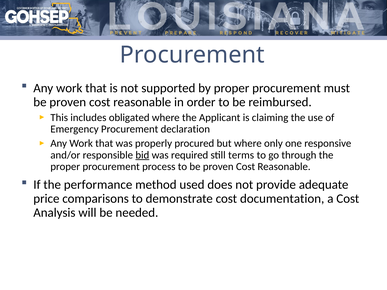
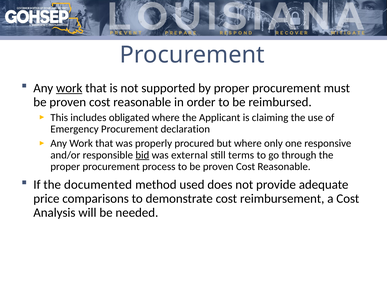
work underline: none -> present (69, 88)
required: required -> external (190, 155)
performance: performance -> documented (98, 185)
documentation: documentation -> reimbursement (282, 199)
